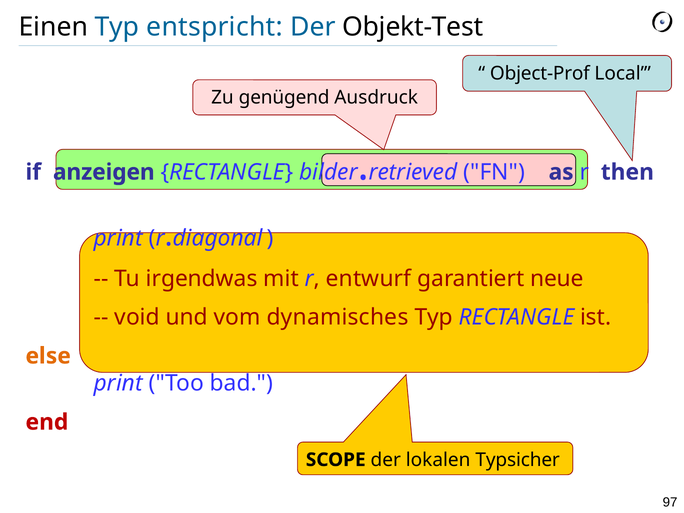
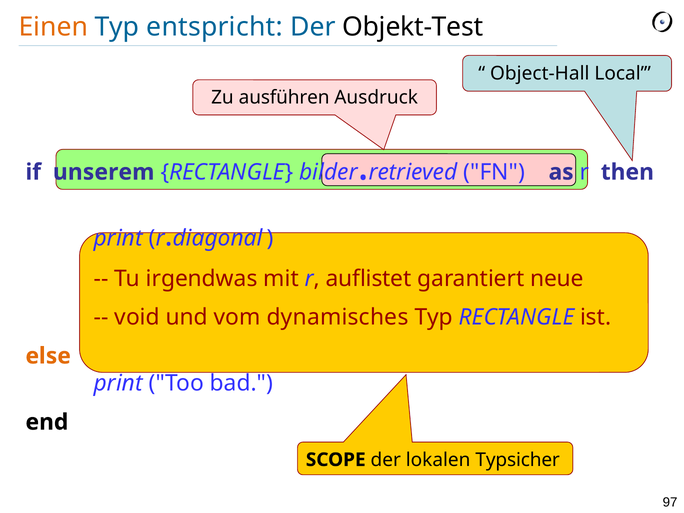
Einen colour: black -> orange (53, 27)
Object-Prof: Object-Prof -> Object-Hall (540, 73)
genügend: genügend -> ausführen (284, 98)
anzeigen: anzeigen -> unserem (104, 172)
entwurf: entwurf -> auflistet (369, 279)
end colour: red -> black (47, 422)
